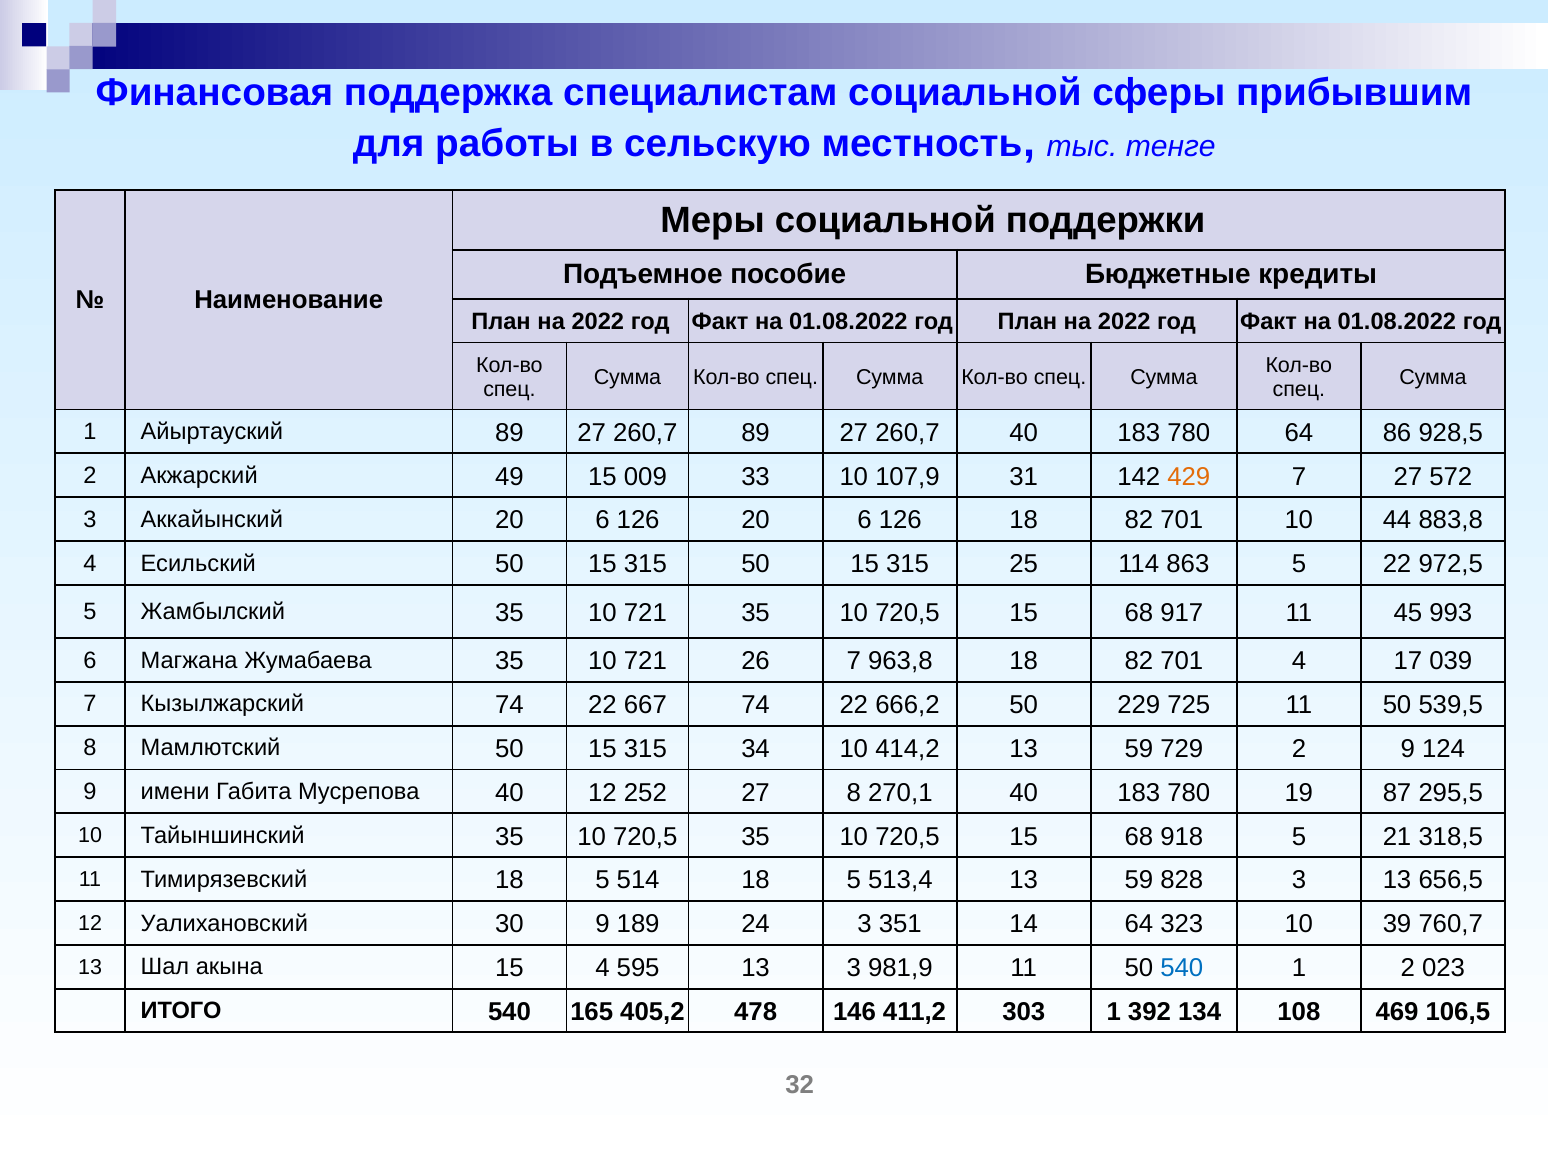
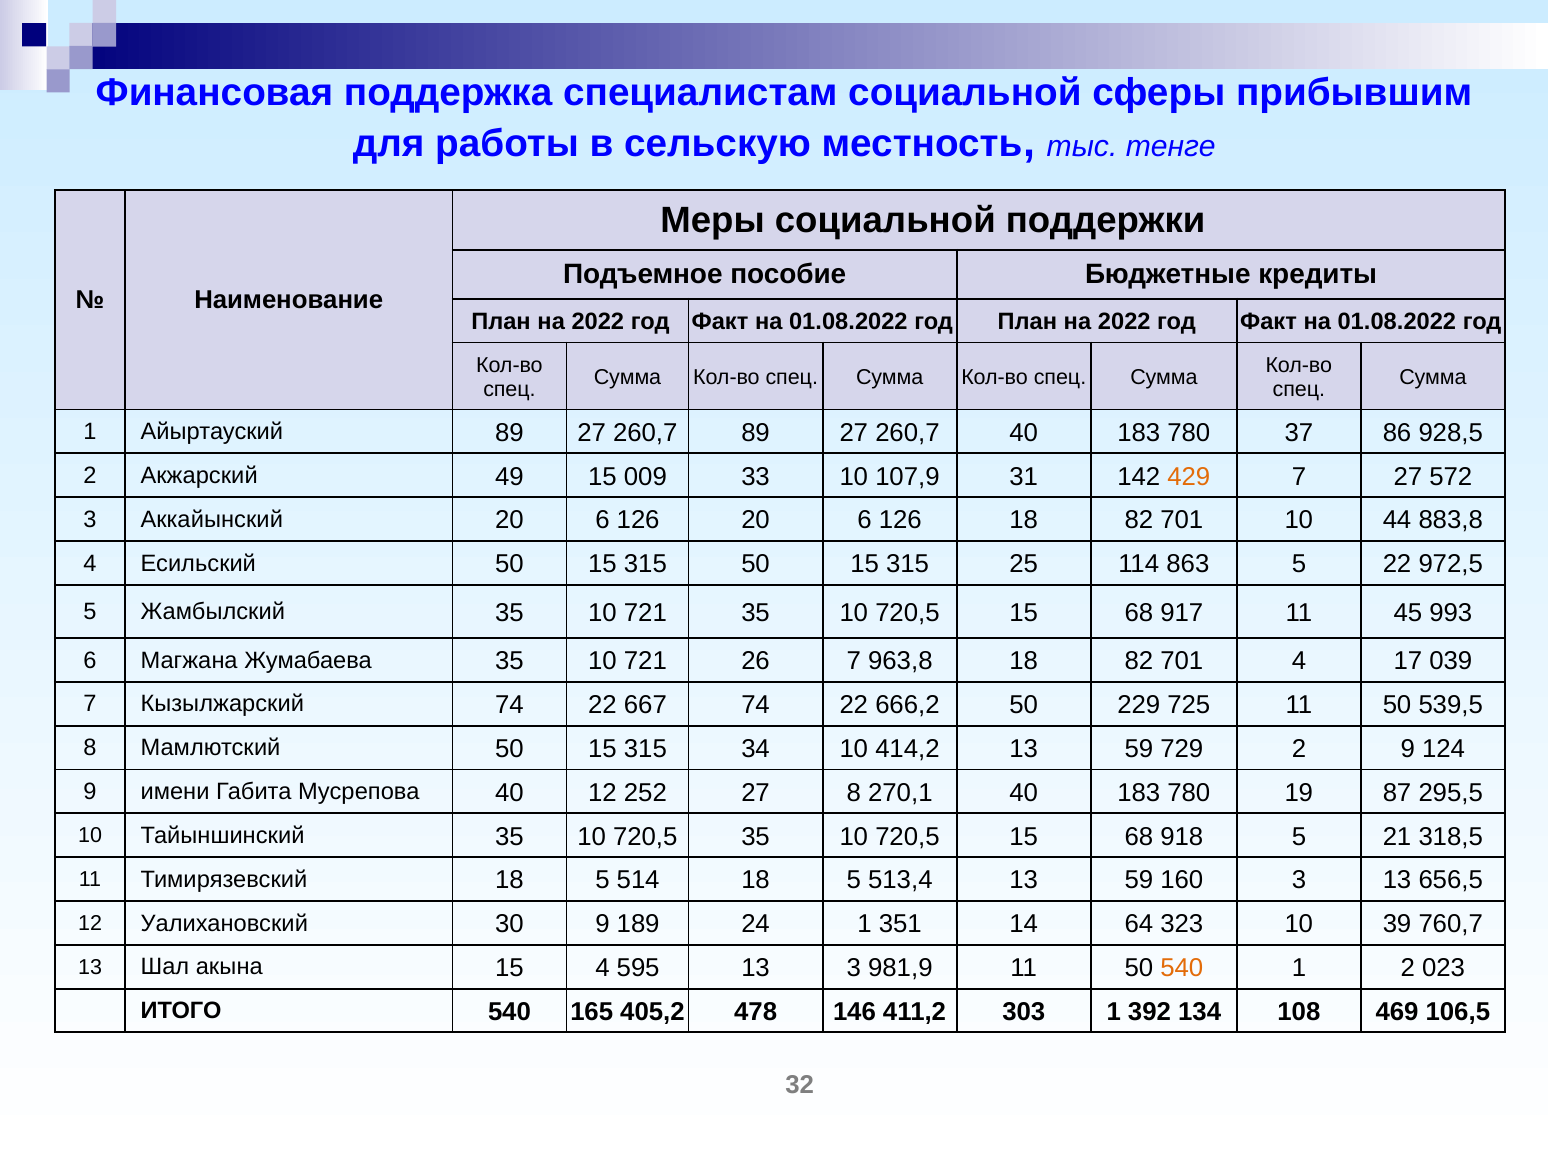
780 64: 64 -> 37 (1299, 433)
828: 828 -> 160 (1182, 880)
24 3: 3 -> 1 (865, 924)
540 colour: blue -> orange (1182, 968)
